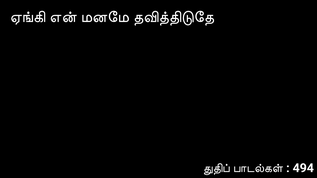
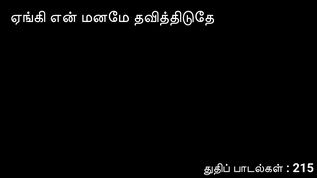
494: 494 -> 215 (303, 168)
